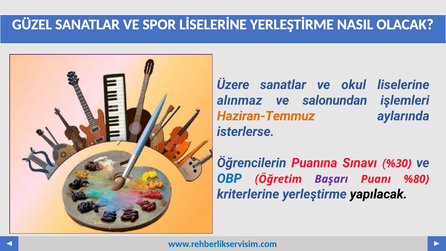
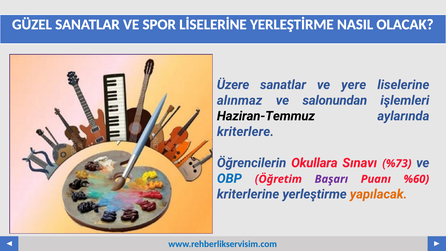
okul: okul -> yere (354, 85)
Haziran-Temmuz colour: orange -> black (266, 116)
isterlerse: isterlerse -> kriterlere (245, 132)
Puanına: Puanına -> Okullara (314, 163)
%30: %30 -> %73 (399, 163)
%80: %80 -> %60 (416, 179)
yapılacak colour: black -> orange (379, 194)
